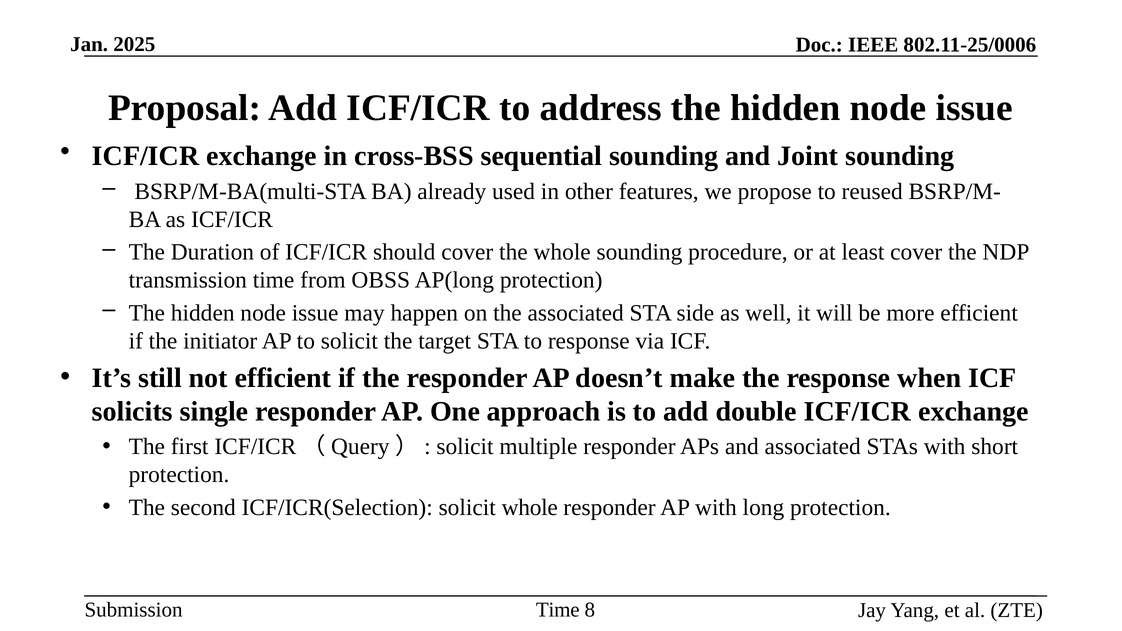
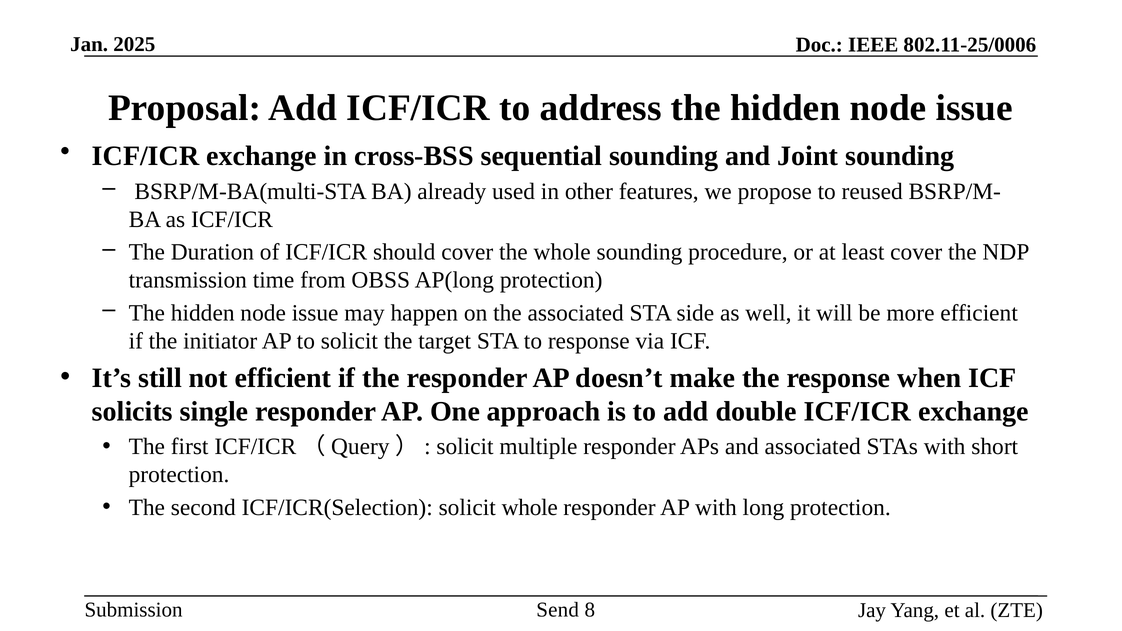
Time: Time -> Send (558, 610)
